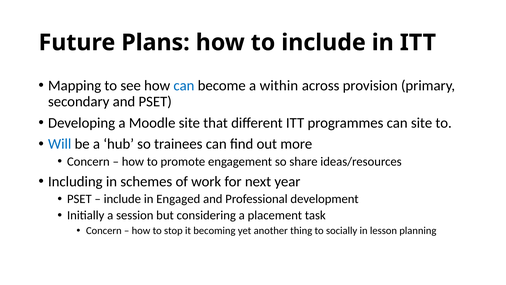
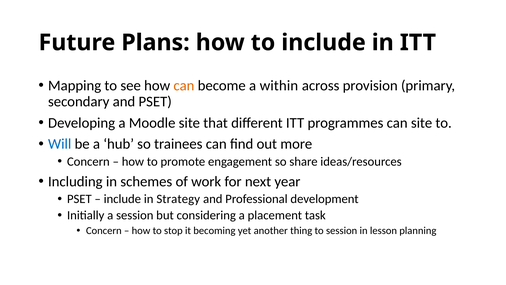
can colour: blue -> orange (184, 86)
Engaged: Engaged -> Strategy (178, 199)
to socially: socially -> session (342, 230)
